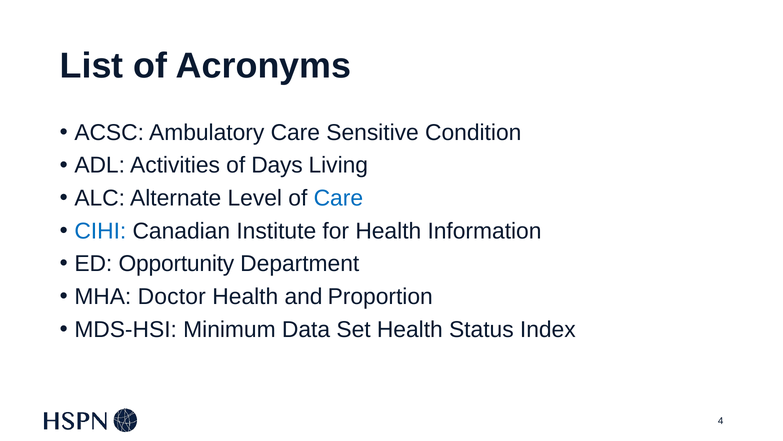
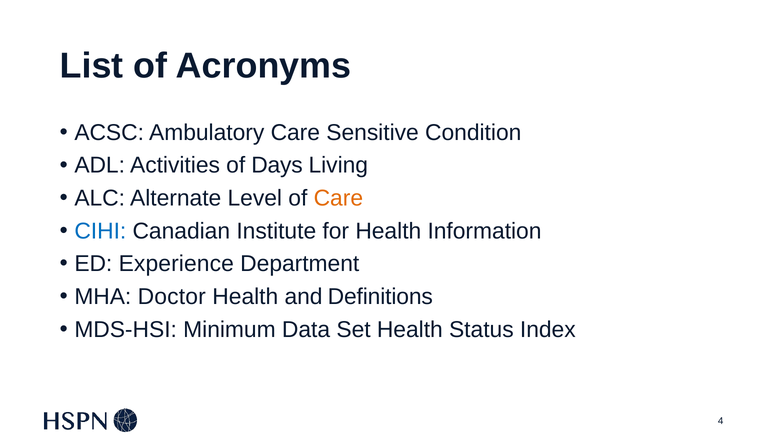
Care colour: blue -> orange (338, 198)
Opportunity: Opportunity -> Experience (176, 263)
Proportion: Proportion -> Definitions (380, 296)
